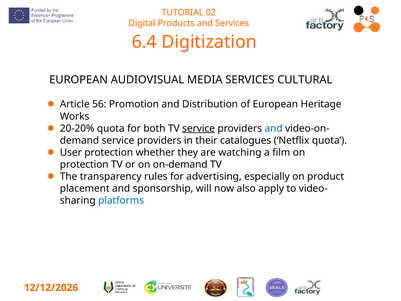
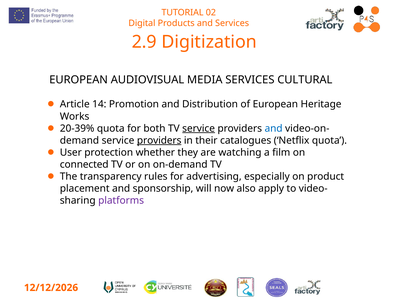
6.4: 6.4 -> 2.9 (144, 42)
56: 56 -> 14 (99, 104)
20-20%: 20-20% -> 20-39% (77, 128)
providers underline: none -> present (159, 140)
protection: protection -> connected (84, 164)
platforms colour: blue -> purple (121, 201)
